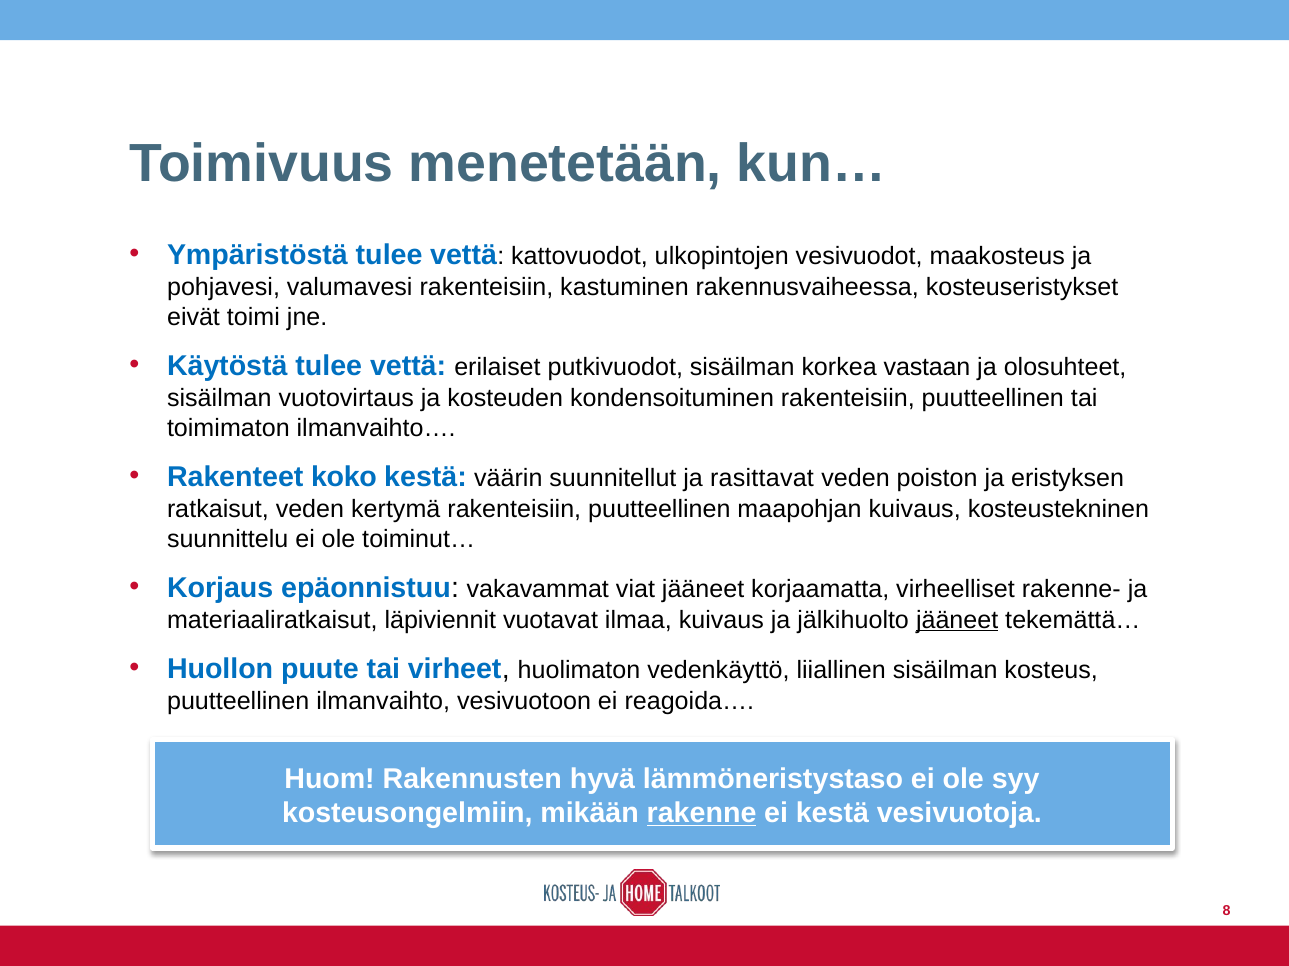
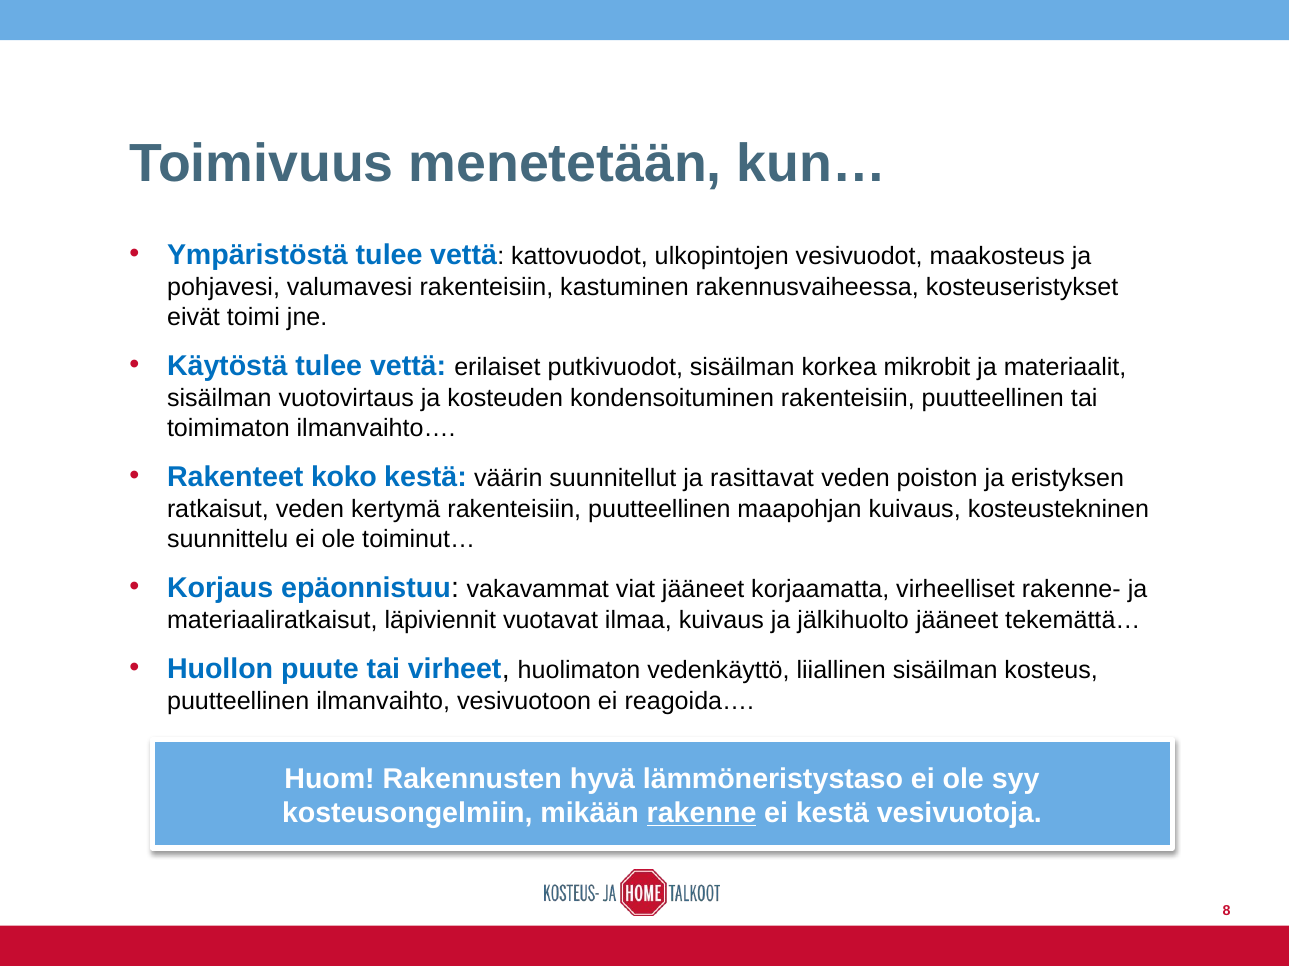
vastaan: vastaan -> mikrobit (927, 367)
olosuhteet: olosuhteet -> materiaalit (1065, 367)
jääneet underline: present -> none (957, 620)
